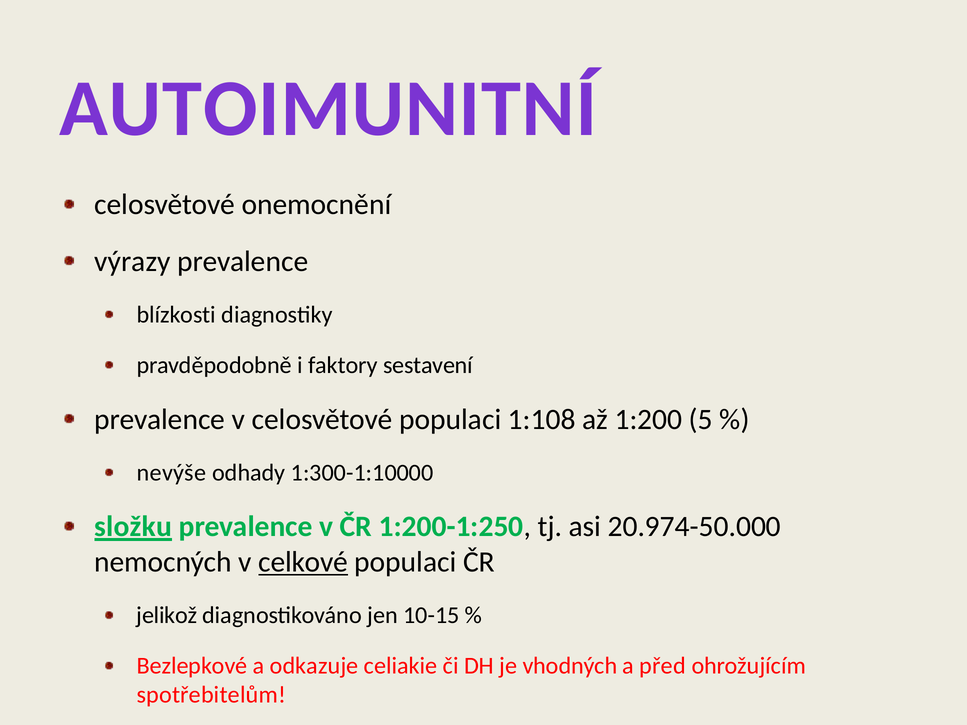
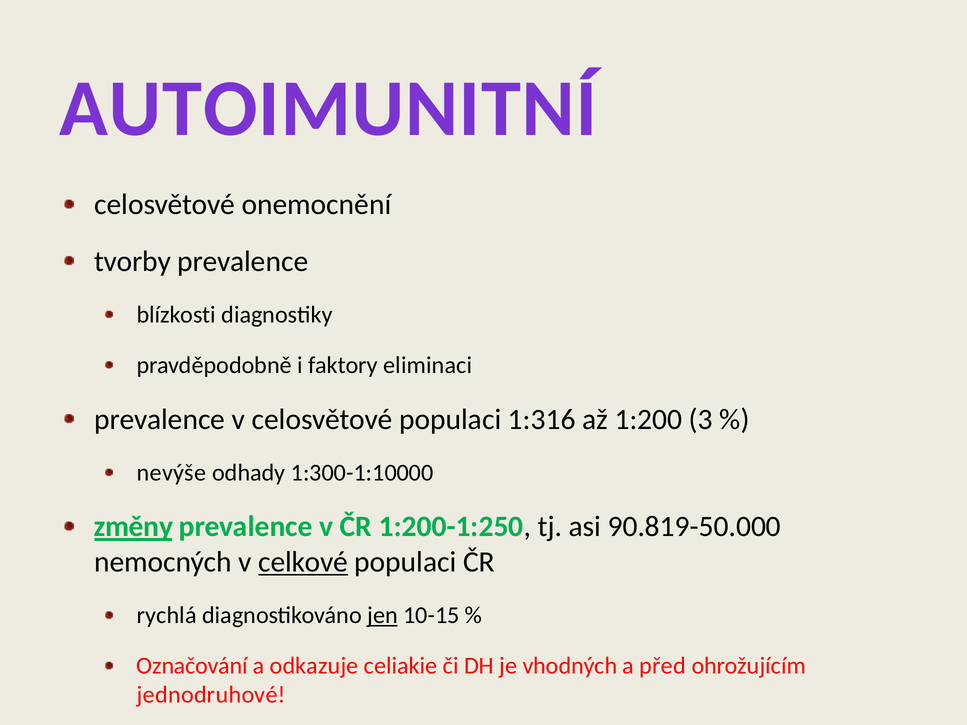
výrazy: výrazy -> tvorby (133, 261)
sestavení: sestavení -> eliminaci (428, 365)
1:108: 1:108 -> 1:316 (542, 419)
5: 5 -> 3 (701, 419)
složku: složku -> změny (133, 527)
20.974-50.000: 20.974-50.000 -> 90.819-50.000 (694, 527)
jelikož: jelikož -> rychlá (167, 616)
jen underline: none -> present (383, 616)
Bezlepkové: Bezlepkové -> Označování (192, 666)
spotřebitelům: spotřebitelům -> jednodruhové (211, 695)
